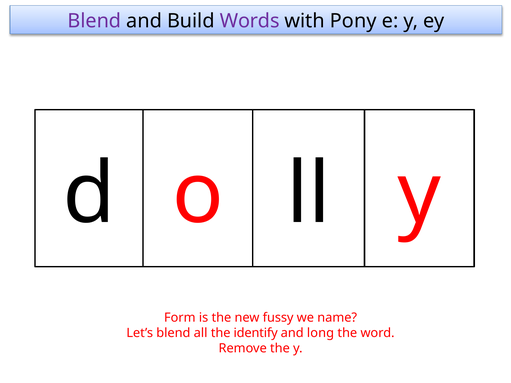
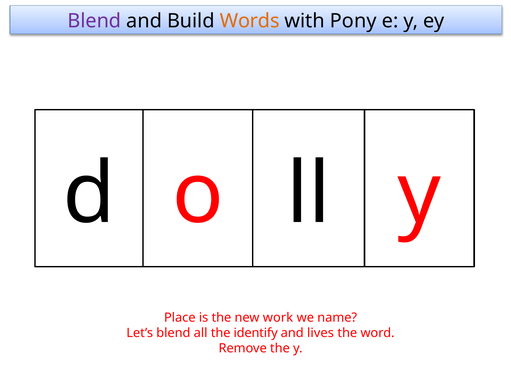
Words colour: purple -> orange (250, 21)
Form: Form -> Place (180, 318)
fussy: fussy -> work (278, 318)
long: long -> lives (320, 333)
